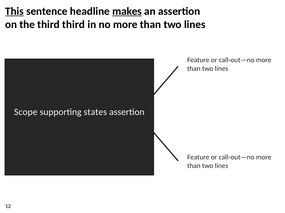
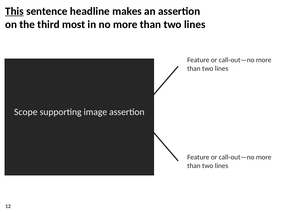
makes underline: present -> none (127, 11)
third third: third -> most (74, 25)
states: states -> image (95, 112)
